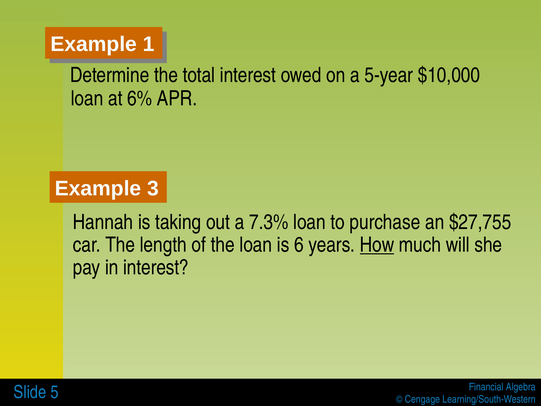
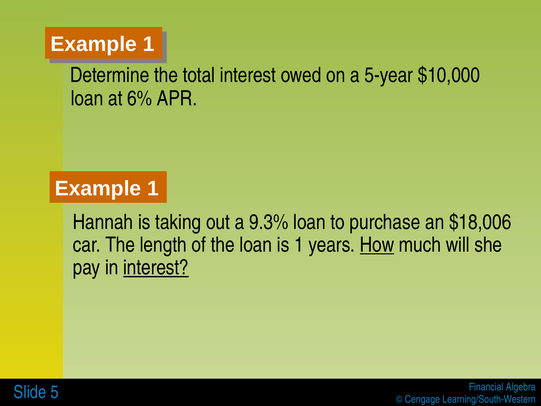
3: 3 -> 1 (153, 188)
7.3%: 7.3% -> 9.3% (269, 222)
$27,755: $27,755 -> $18,006 (480, 222)
is 6: 6 -> 1 (299, 245)
interest underline: none -> present (156, 267)
